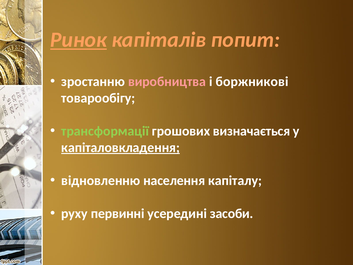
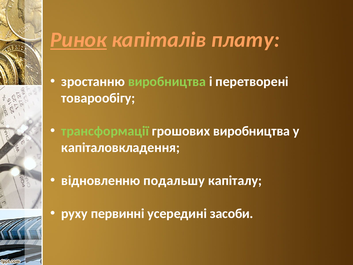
попит: попит -> плату (245, 40)
виробництва colour: pink -> light green (167, 82)
боржникові: боржникові -> перетворені (252, 82)
грошових визначається: визначається -> виробництва (252, 131)
капіталовкладення underline: present -> none (121, 147)
населення: населення -> подальшу (174, 180)
